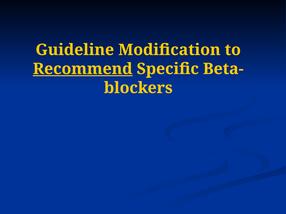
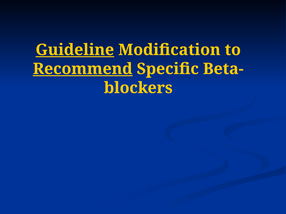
Guideline underline: none -> present (75, 50)
